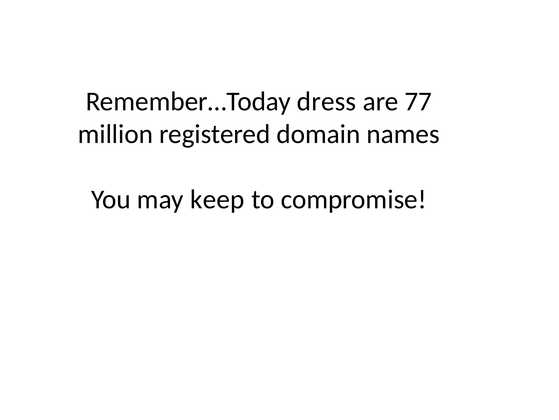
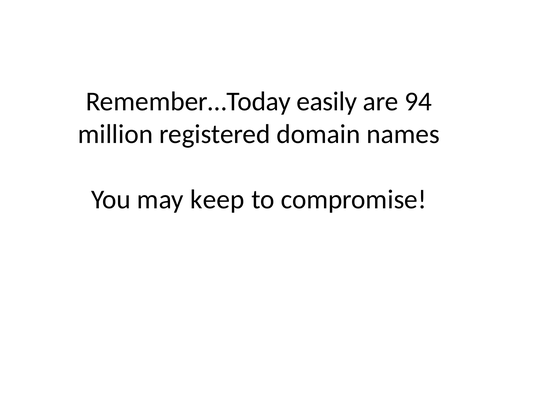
dress: dress -> easily (327, 101)
77: 77 -> 94 (418, 101)
